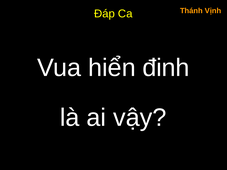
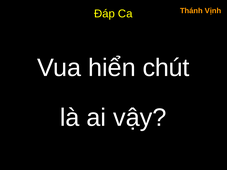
đinh: đinh -> chút (166, 68)
